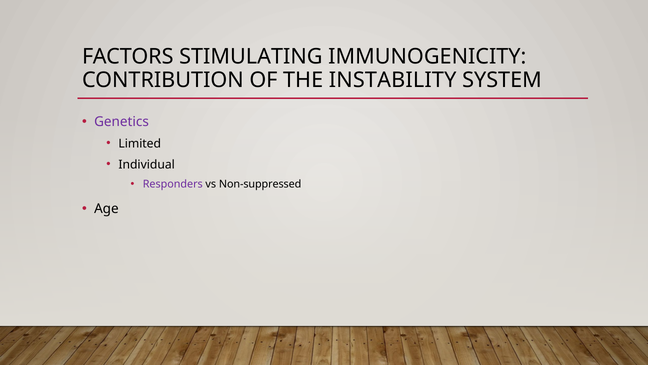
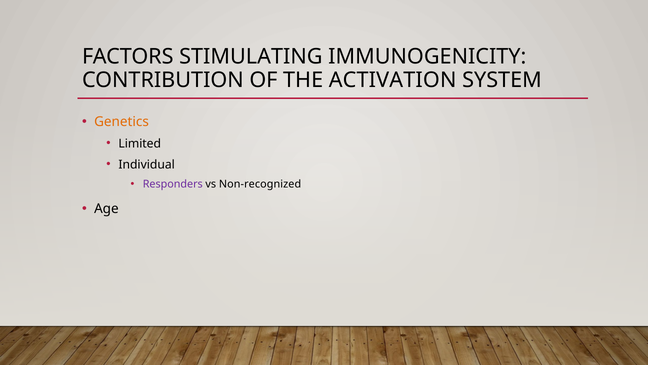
INSTABILITY: INSTABILITY -> ACTIVATION (393, 80)
Genetics colour: purple -> orange (122, 122)
Non-suppressed: Non-suppressed -> Non-recognized (260, 184)
